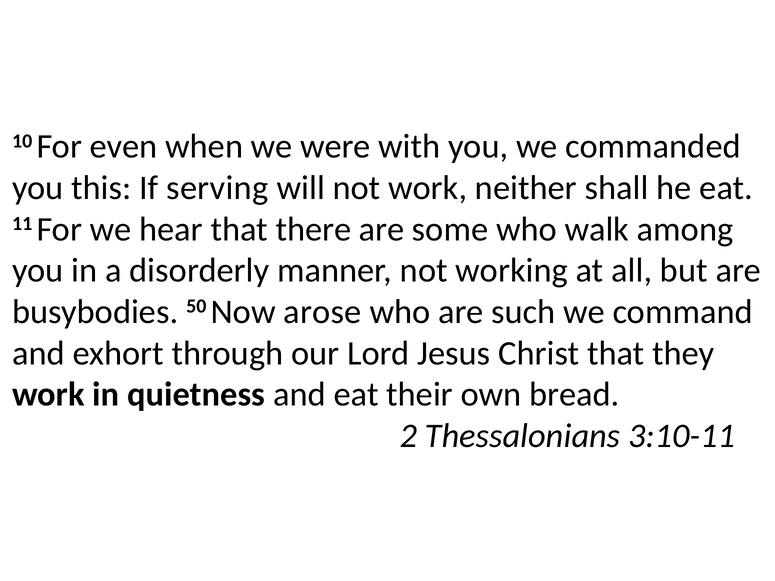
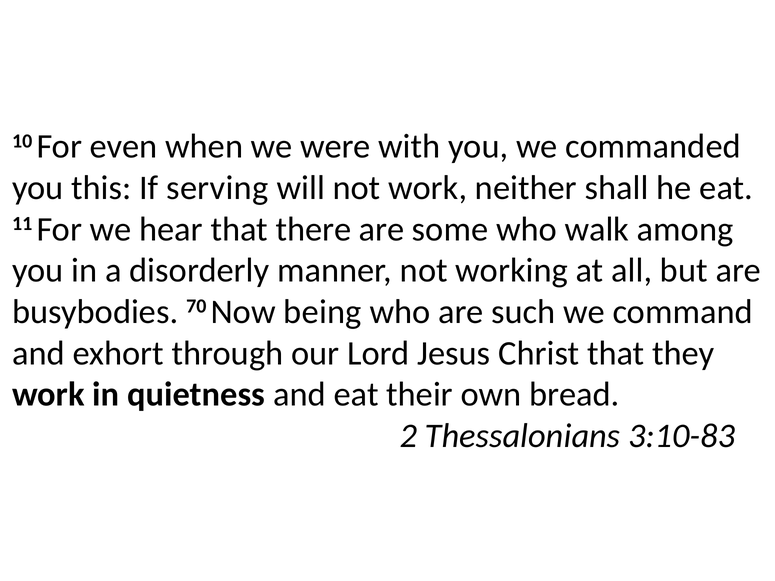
50: 50 -> 70 (196, 306)
arose: arose -> being (323, 312)
3:10-11: 3:10-11 -> 3:10-83 (682, 436)
